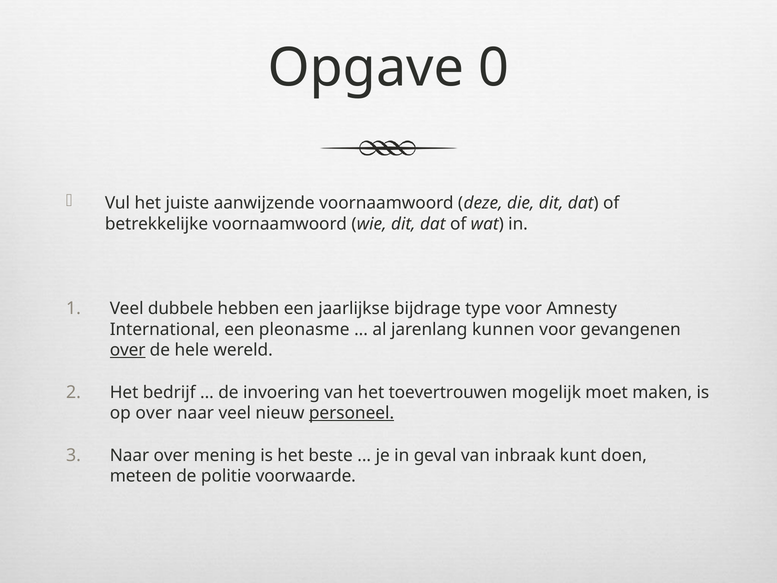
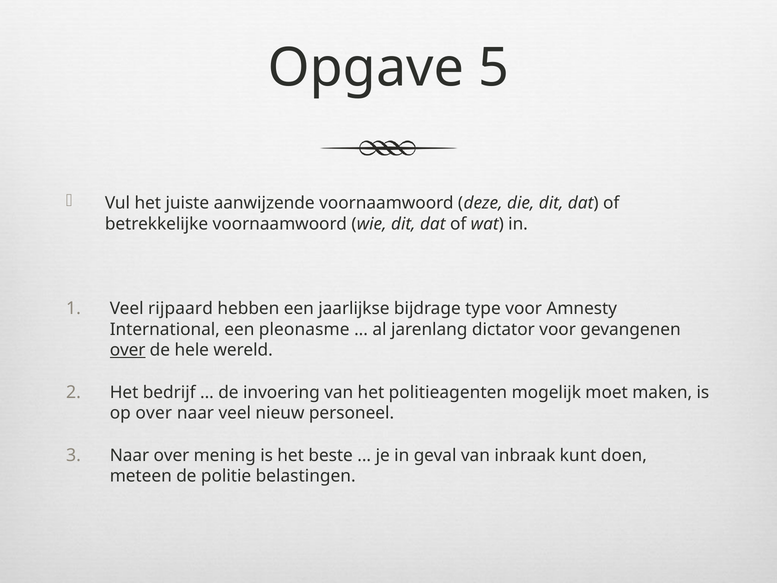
0: 0 -> 5 (494, 68)
dubbele: dubbele -> rijpaard (180, 309)
kunnen: kunnen -> dictator (503, 329)
toevertrouwen: toevertrouwen -> politieagenten (448, 392)
personeel underline: present -> none (352, 413)
voorwaarde: voorwaarde -> belastingen (306, 476)
